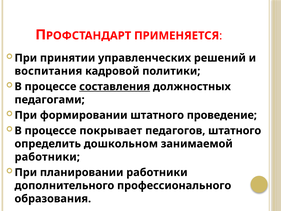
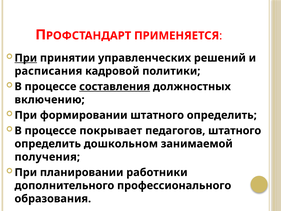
При underline: none -> present (26, 58)
воспитания: воспитания -> расписания (48, 71)
педагогами: педагогами -> включению (50, 100)
формировании штатного проведение: проведение -> определить (222, 115)
работники: работники -> получения (47, 157)
